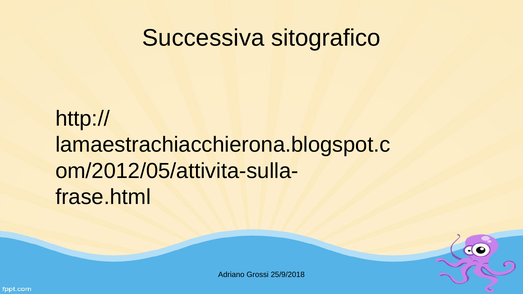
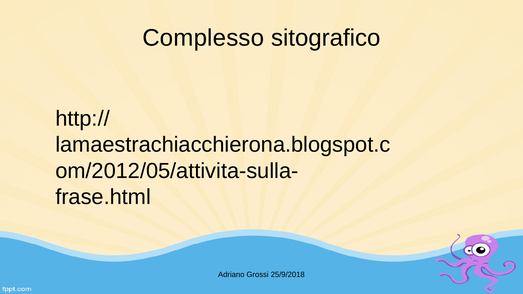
Successiva: Successiva -> Complesso (203, 38)
